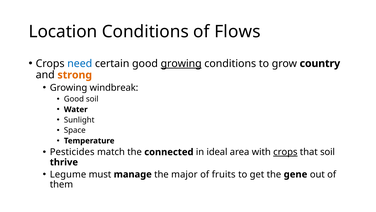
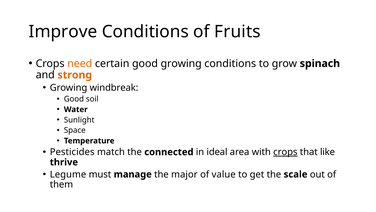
Location: Location -> Improve (63, 32)
Flows: Flows -> Fruits (237, 32)
need colour: blue -> orange (80, 63)
growing underline: present -> none (181, 63)
country: country -> spinach (320, 63)
that soil: soil -> like (328, 152)
fruits: fruits -> value (224, 174)
gene: gene -> scale (296, 174)
